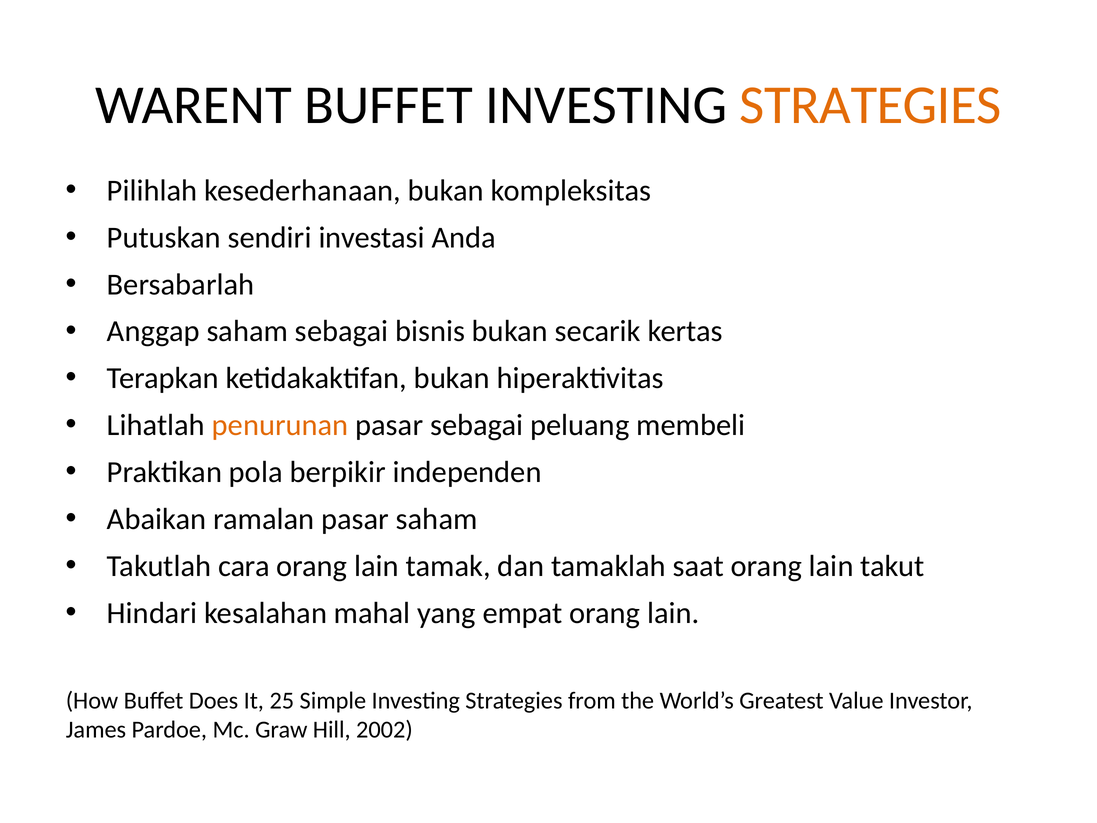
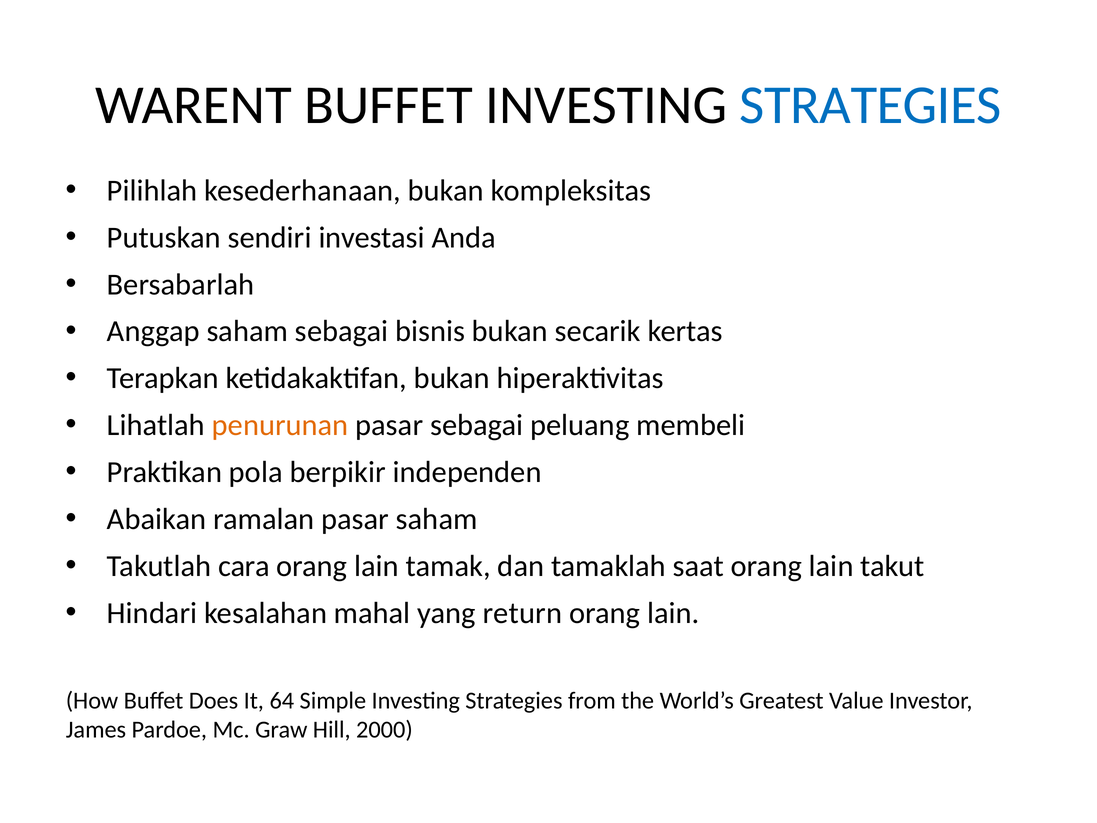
STRATEGIES colour: orange -> blue (871, 105)
empat: empat -> return (522, 613)
25: 25 -> 64 (282, 700)
2002: 2002 -> 2000 (384, 730)
